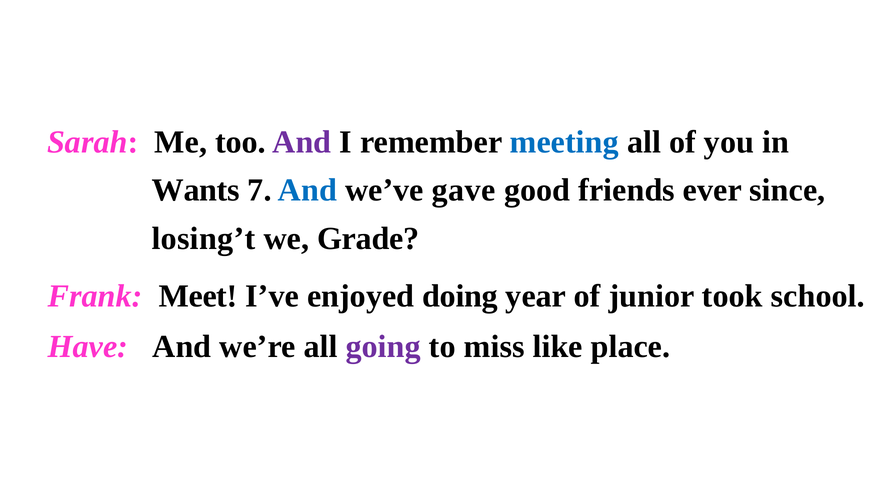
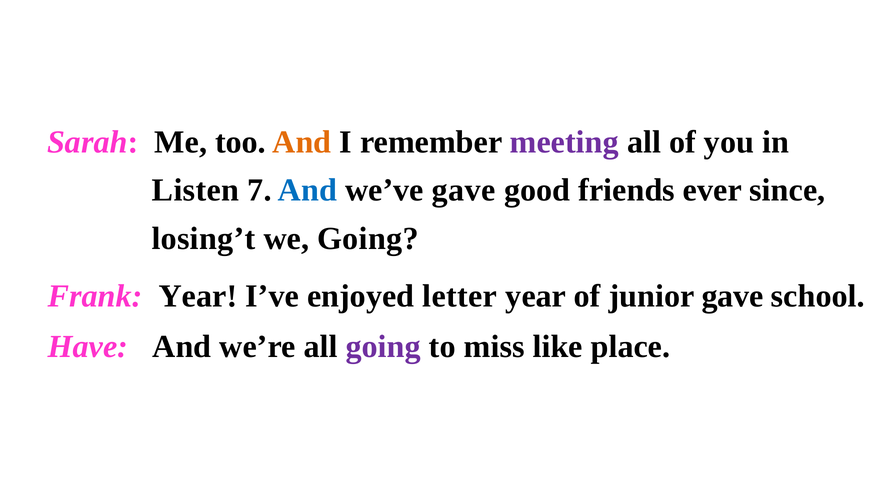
And colour: purple -> orange (302, 142)
meeting colour: blue -> purple (564, 142)
Wants: Wants -> Listen (195, 190)
we Grade: Grade -> Going (368, 238)
Frank Meet: Meet -> Year (198, 296)
doing: doing -> letter (460, 296)
junior took: took -> gave (732, 296)
